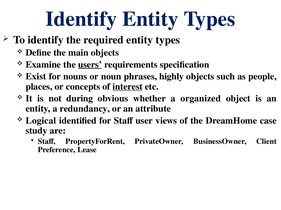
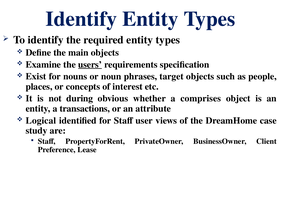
highly: highly -> target (172, 77)
interest underline: present -> none (128, 87)
organized: organized -> comprises (201, 99)
redundancy: redundancy -> transactions (85, 109)
